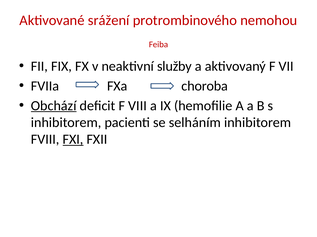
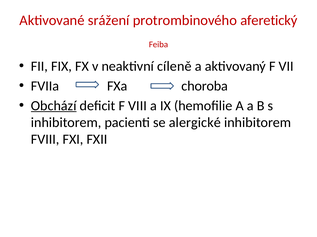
nemohou: nemohou -> aferetický (269, 20)
služby: služby -> cíleně (174, 67)
selháním: selháním -> alergické (195, 123)
FXI underline: present -> none (73, 140)
